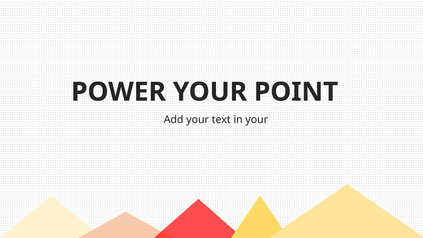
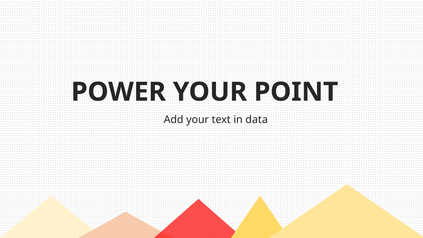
in your: your -> data (257, 120)
